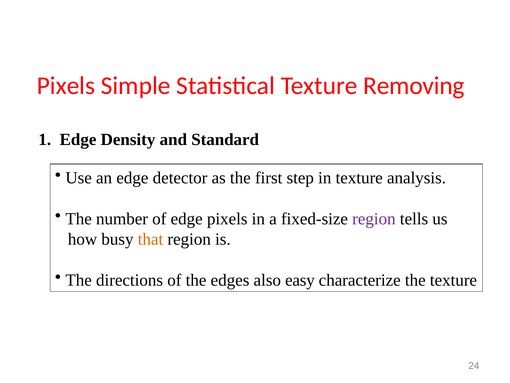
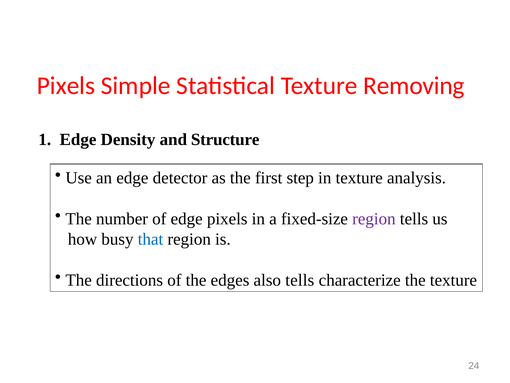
Standard: Standard -> Structure (225, 139)
that colour: orange -> blue (150, 239)
also easy: easy -> tells (300, 280)
